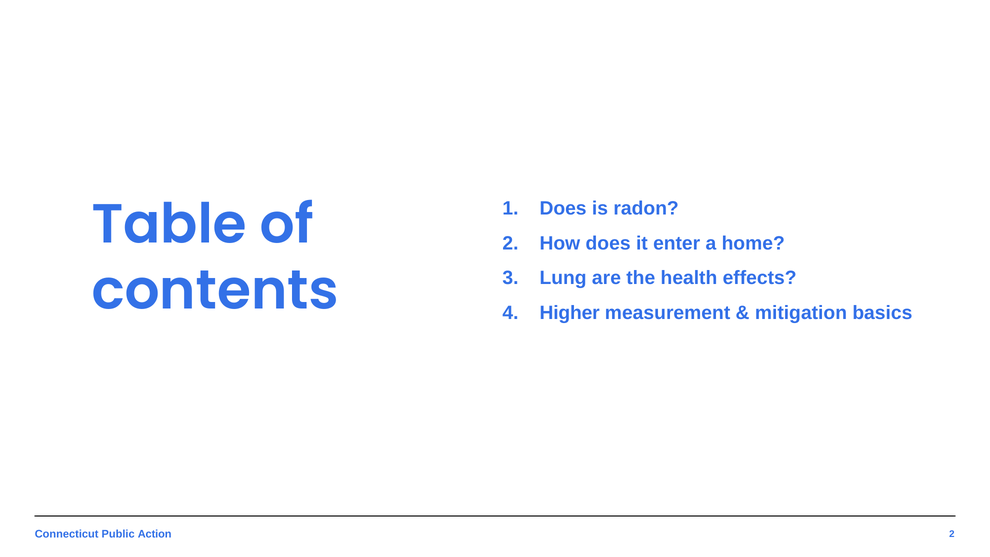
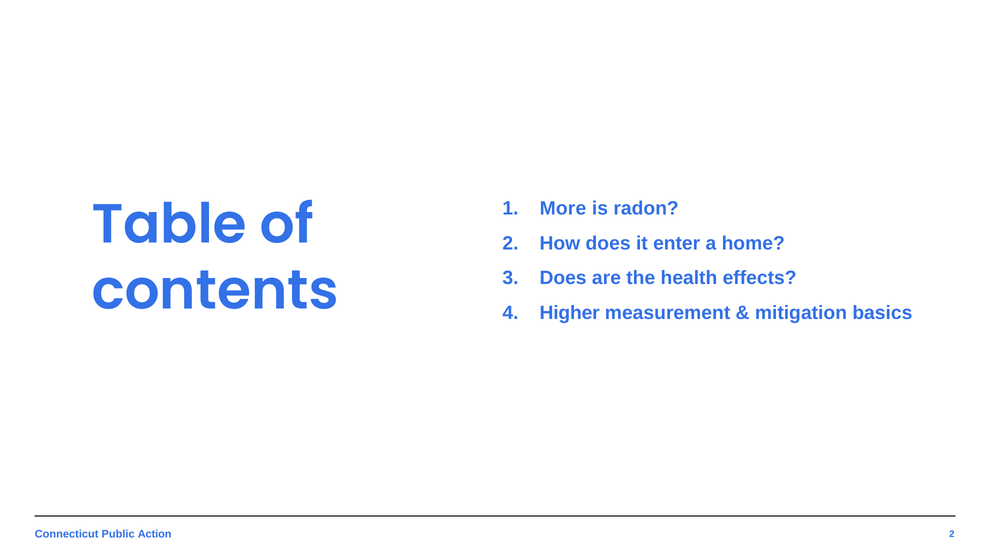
Does: Does -> More (563, 208)
Lung: Lung -> Does (563, 278)
